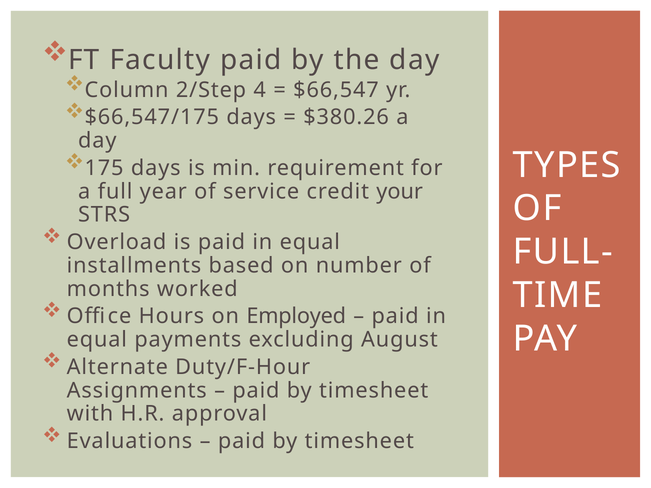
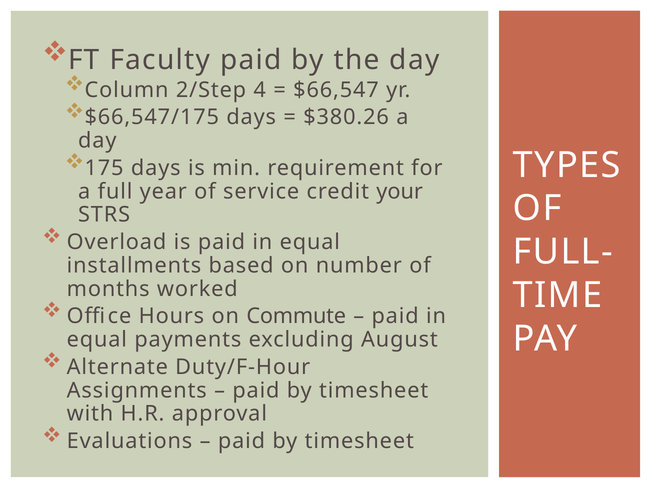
Employed: Employed -> Commute (296, 316)
